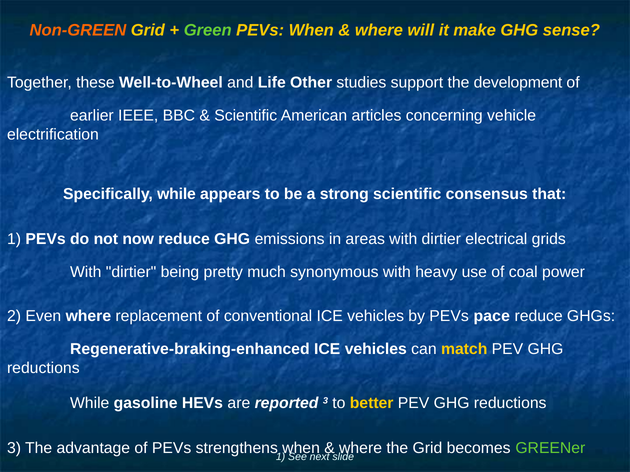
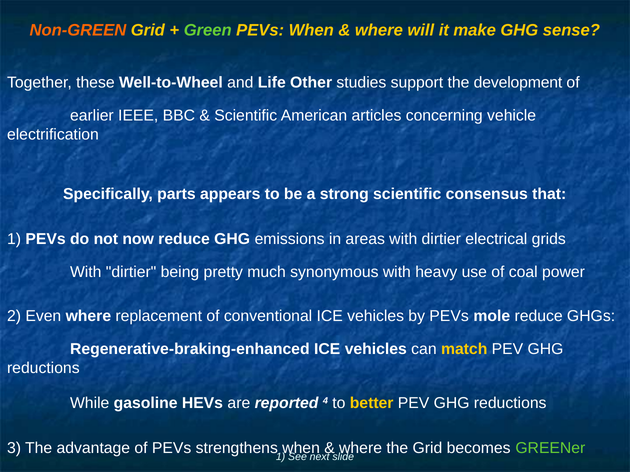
Specifically while: while -> parts (176, 194)
pace: pace -> mole (492, 316)
reported 3: 3 -> 4 (325, 401)
